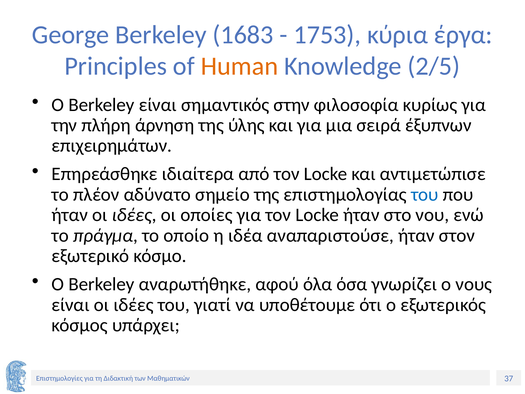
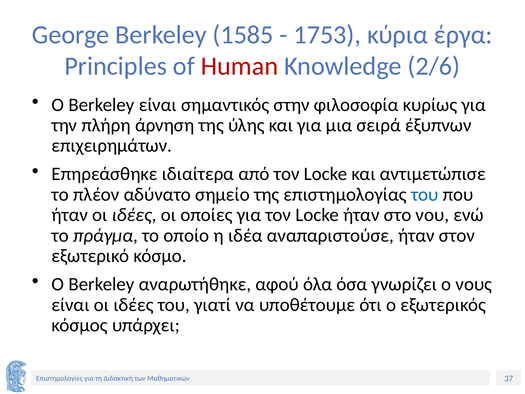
1683: 1683 -> 1585 (243, 35)
Human colour: orange -> red (239, 66)
2/5: 2/5 -> 2/6 (434, 66)
